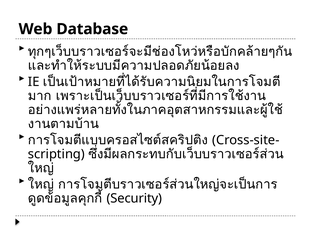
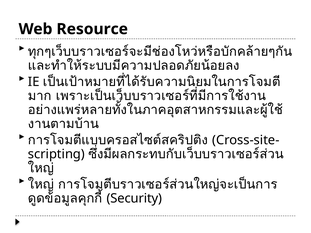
Database: Database -> Resource (92, 29)
